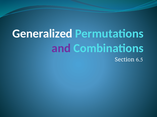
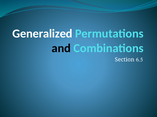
and colour: purple -> black (61, 48)
